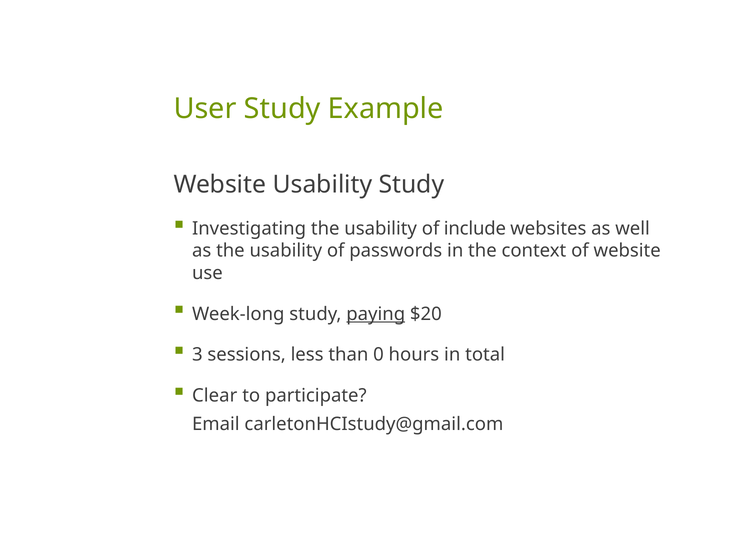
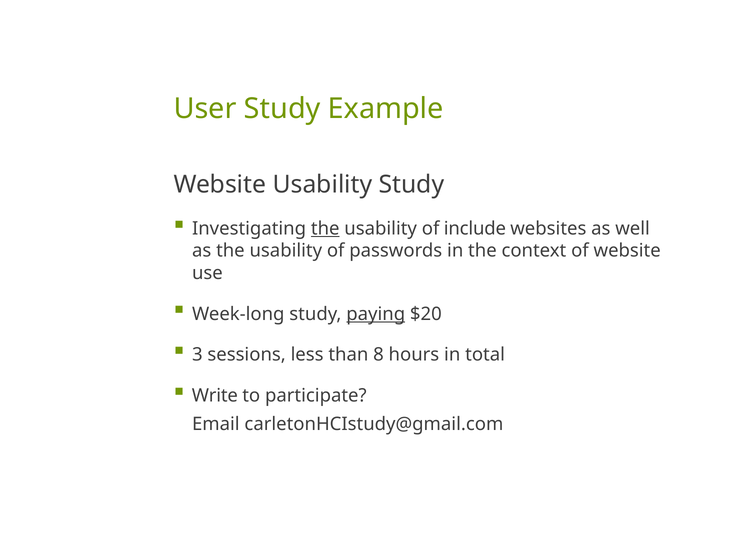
the underline: none -> present (325, 228)
0: 0 -> 8 (378, 355)
Clear: Clear -> Write (215, 395)
